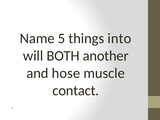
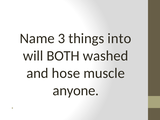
5: 5 -> 3 (62, 38)
another: another -> washed (106, 56)
contact: contact -> anyone (76, 90)
